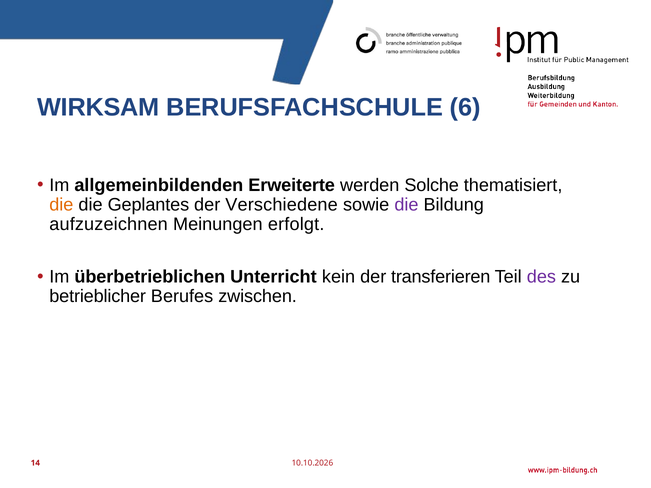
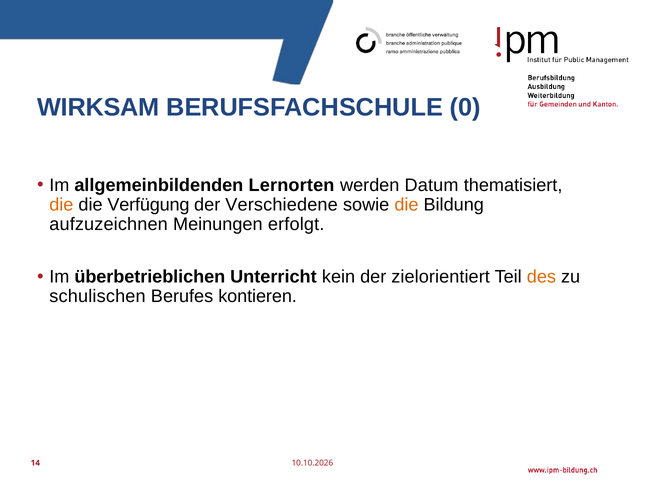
6: 6 -> 0 (465, 107)
Erweiterte: Erweiterte -> Lernorten (291, 185)
Solche: Solche -> Datum (432, 185)
Geplantes: Geplantes -> Verfügung (148, 205)
die colour: purple -> orange (406, 205)
transferieren: transferieren -> zielorientiert (441, 277)
des colour: purple -> orange (541, 277)
betrieblicher: betrieblicher -> schulischen (98, 297)
zwischen: zwischen -> kontieren (258, 297)
